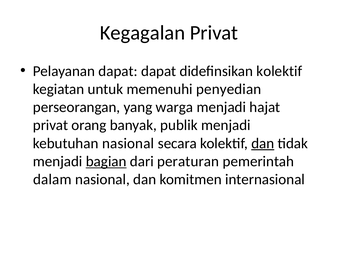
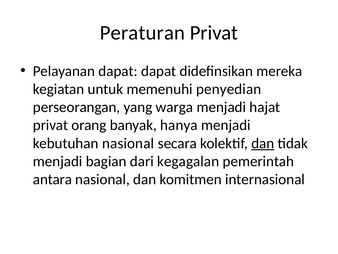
Kegagalan: Kegagalan -> Peraturan (142, 33)
didefinsikan kolektif: kolektif -> mereka (279, 71)
publik: publik -> hanya (179, 125)
bagian underline: present -> none (106, 161)
peraturan: peraturan -> kegagalan (188, 161)
dalam: dalam -> antara (52, 179)
